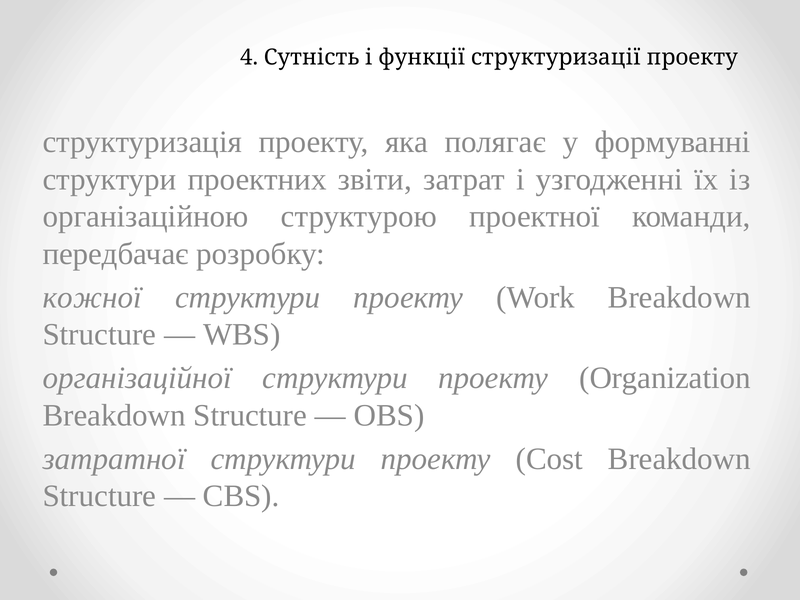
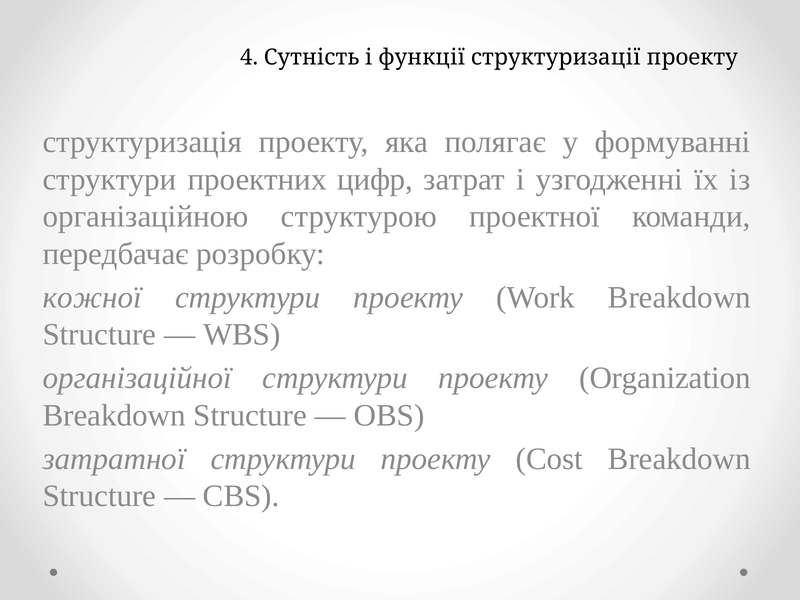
звіти: звіти -> цифр (375, 179)
